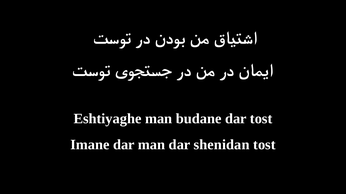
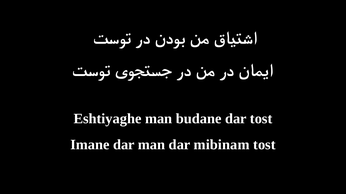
shenidan: shenidan -> mibinam (222, 145)
